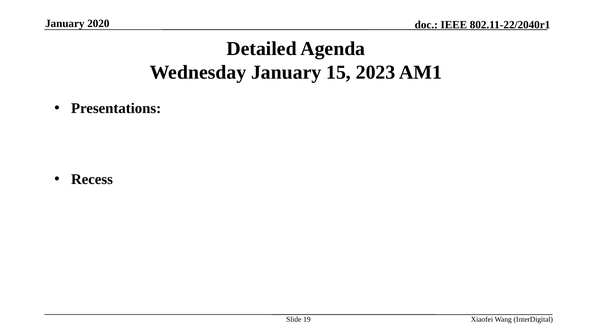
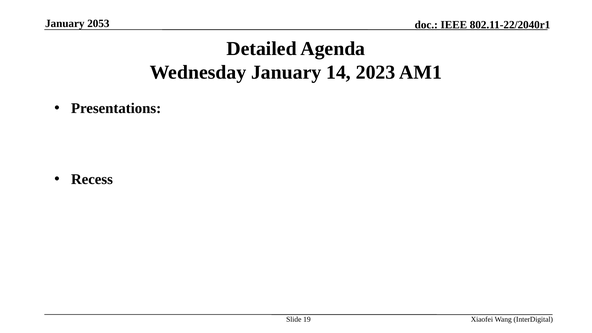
2020: 2020 -> 2053 (98, 24)
15: 15 -> 14 (339, 72)
